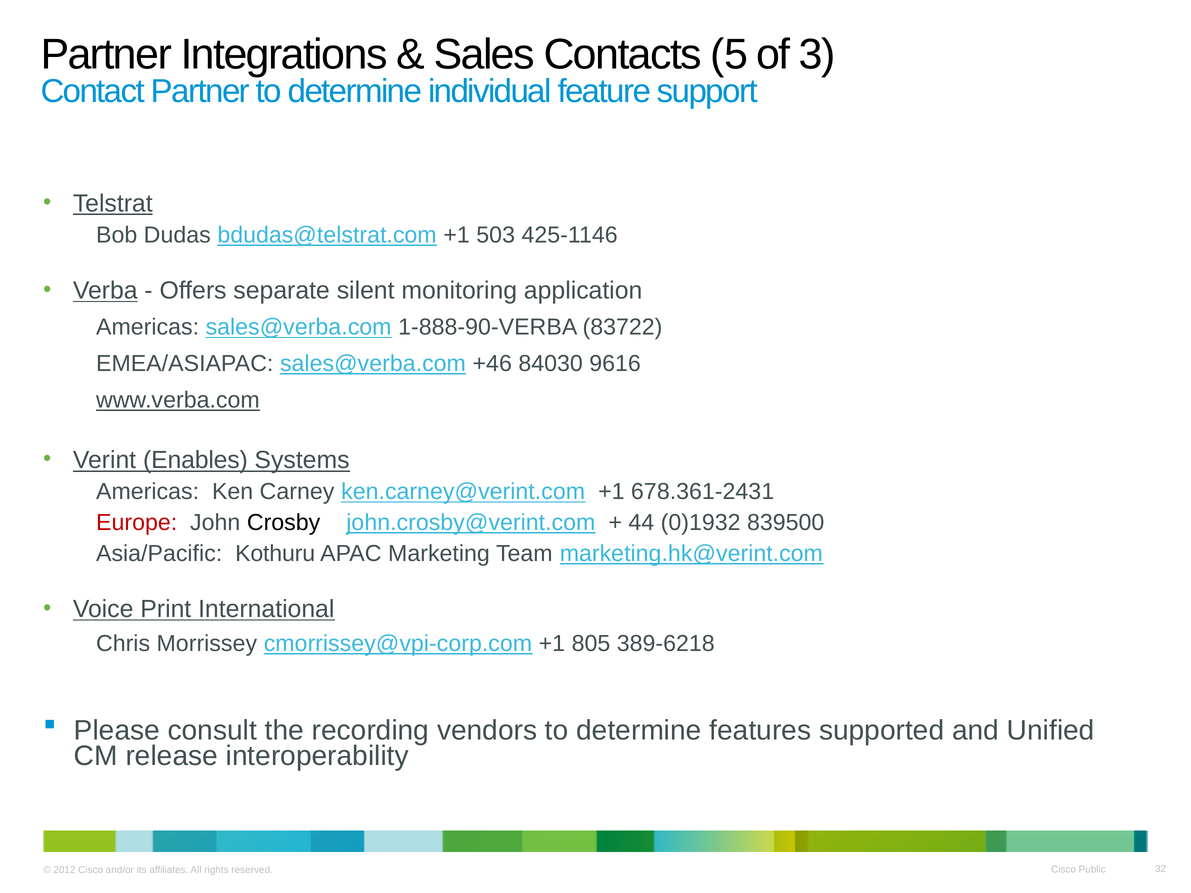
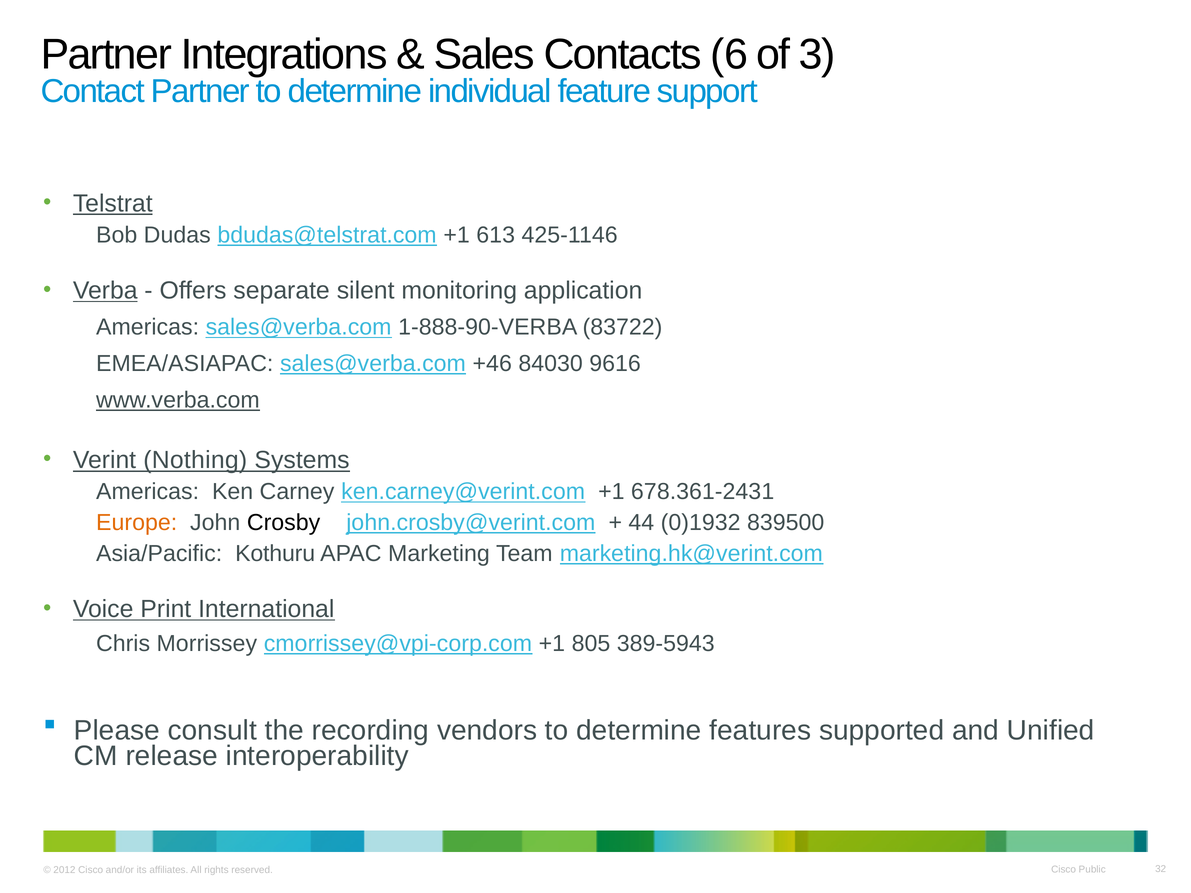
5: 5 -> 6 (729, 55)
503: 503 -> 613 (496, 235)
Enables: Enables -> Nothing (195, 460)
Europe colour: red -> orange (137, 523)
389-6218: 389-6218 -> 389-5943 (666, 644)
